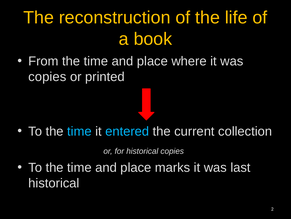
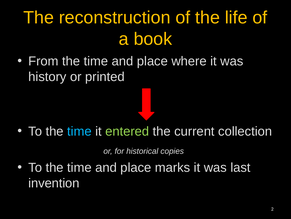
copies: copies -> history (47, 77)
entered colour: light blue -> light green (127, 131)
historical: historical -> invention (54, 183)
